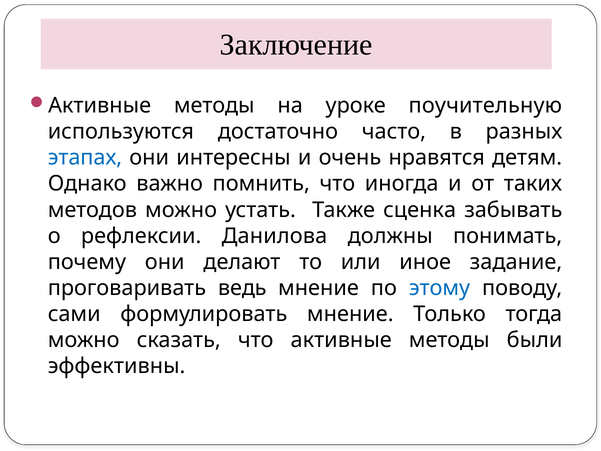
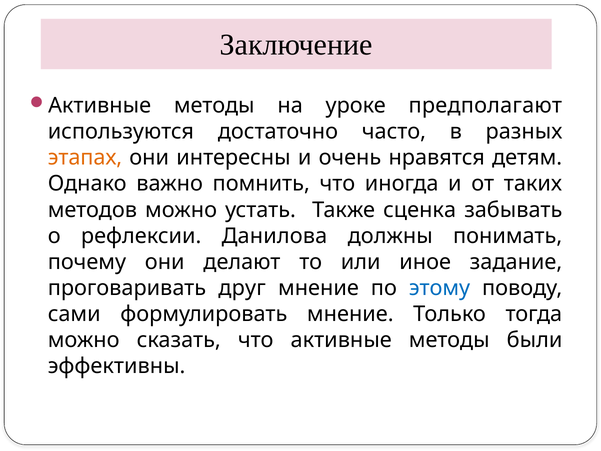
поучительную: поучительную -> предполагают (485, 106)
этапах colour: blue -> orange (85, 158)
ведь: ведь -> друг (242, 288)
